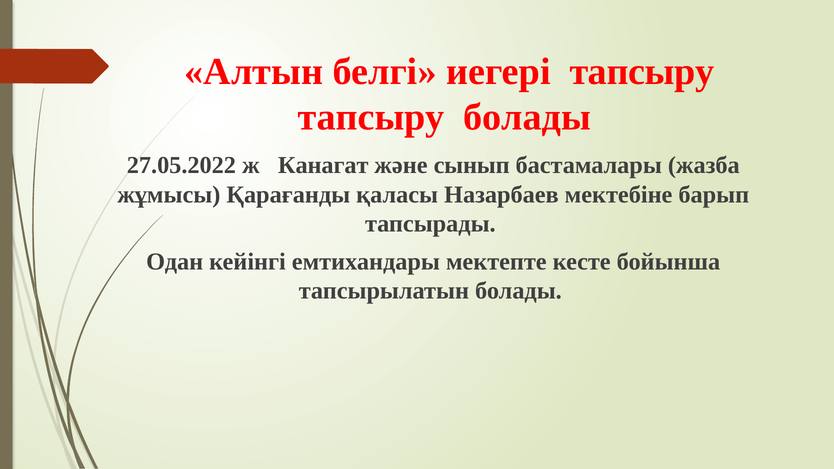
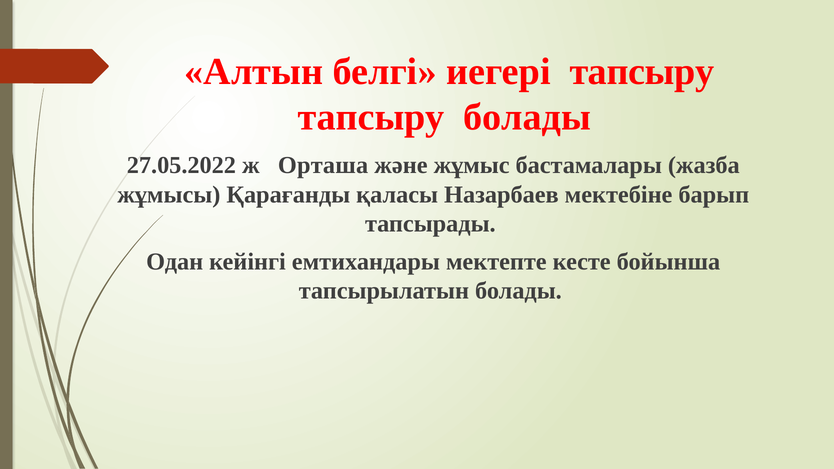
Канагат: Канагат -> Орташа (323, 165)
сынып: сынып -> жұмыс (472, 165)
